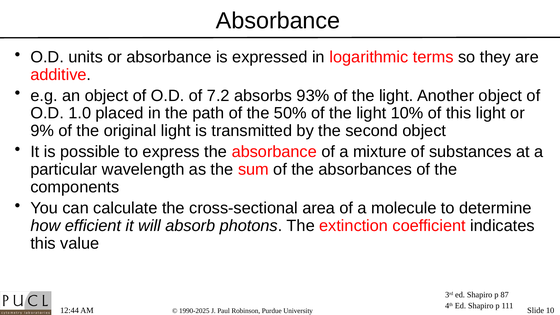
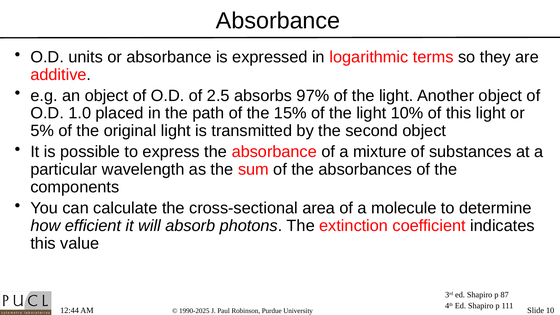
7.2: 7.2 -> 2.5 (218, 96)
93%: 93% -> 97% (313, 96)
50%: 50% -> 15% (290, 113)
9%: 9% -> 5% (42, 131)
